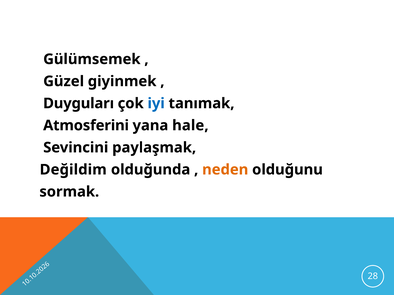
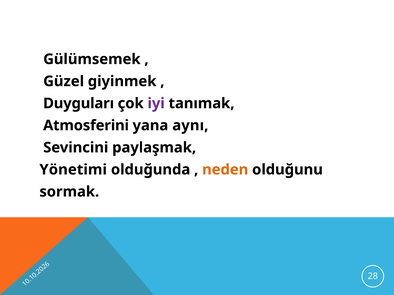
iyi colour: blue -> purple (156, 104)
hale: hale -> aynı (190, 126)
Değildim: Değildim -> Yönetimi (73, 170)
